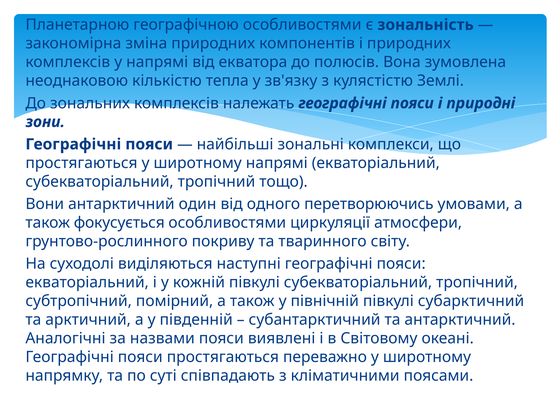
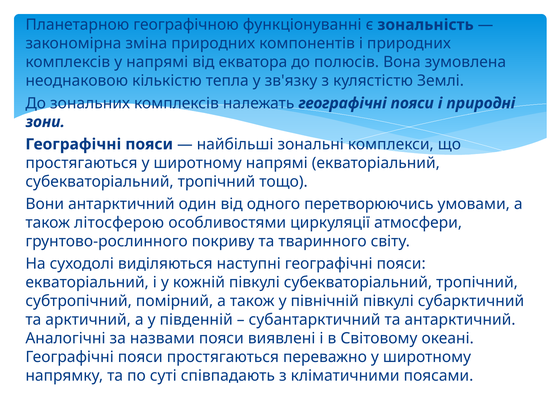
географічною особливостями: особливостями -> функціонуванні (302, 25)
фокусується: фокусується -> літосферою (119, 223)
